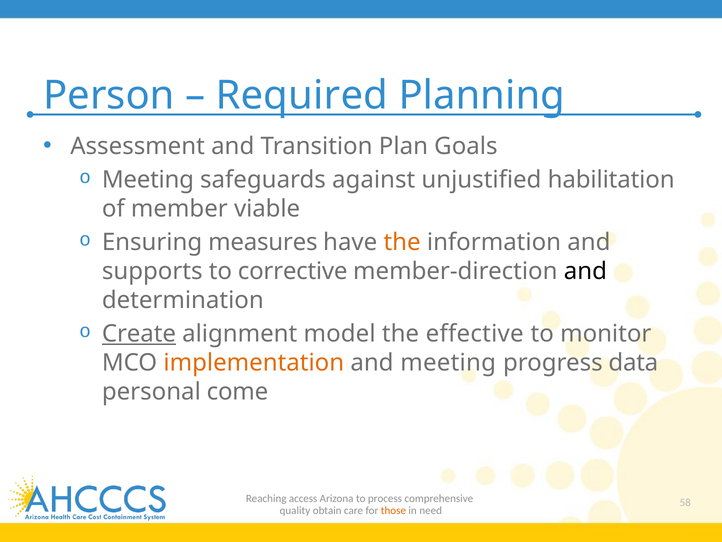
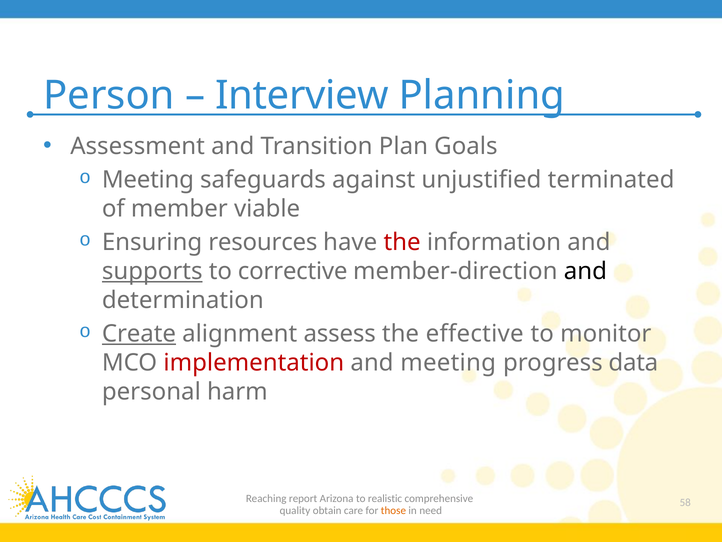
Required: Required -> Interview (302, 96)
habilitation: habilitation -> terminated (611, 180)
measures: measures -> resources (263, 242)
the colour: orange -> red (402, 242)
supports underline: none -> present (152, 271)
model: model -> assess (340, 334)
implementation colour: orange -> red (254, 363)
come: come -> harm (237, 391)
access: access -> report (303, 498)
process: process -> realistic (385, 498)
